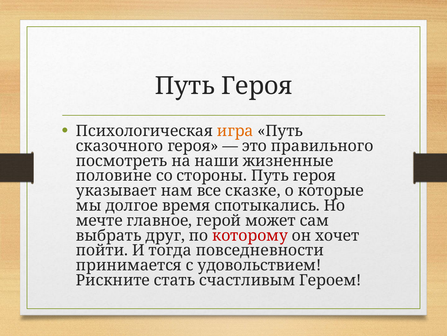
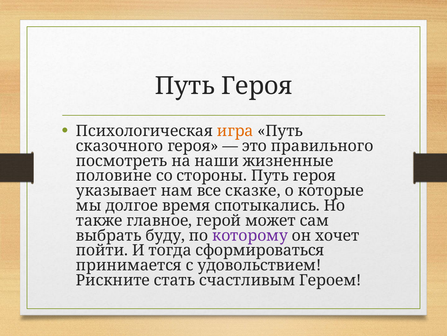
мечте: мечте -> также (99, 220)
друг: друг -> буду (165, 235)
которому colour: red -> purple (250, 235)
повседневности: повседневности -> сформироваться (260, 250)
